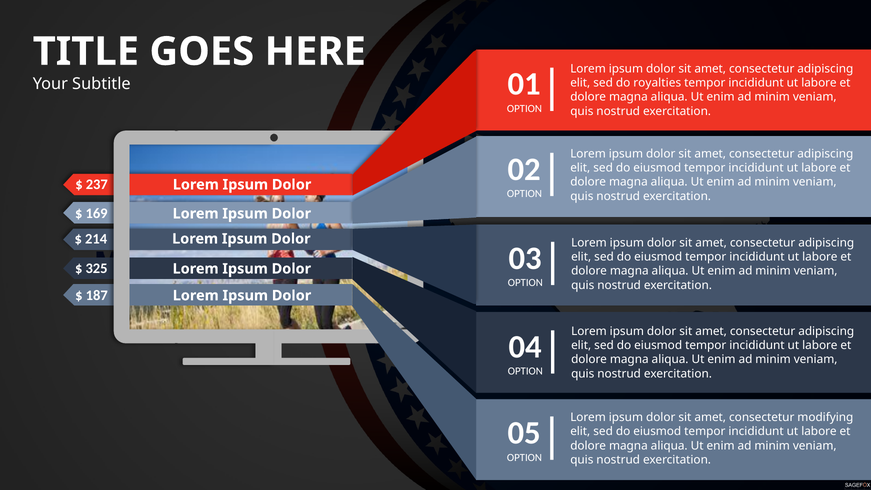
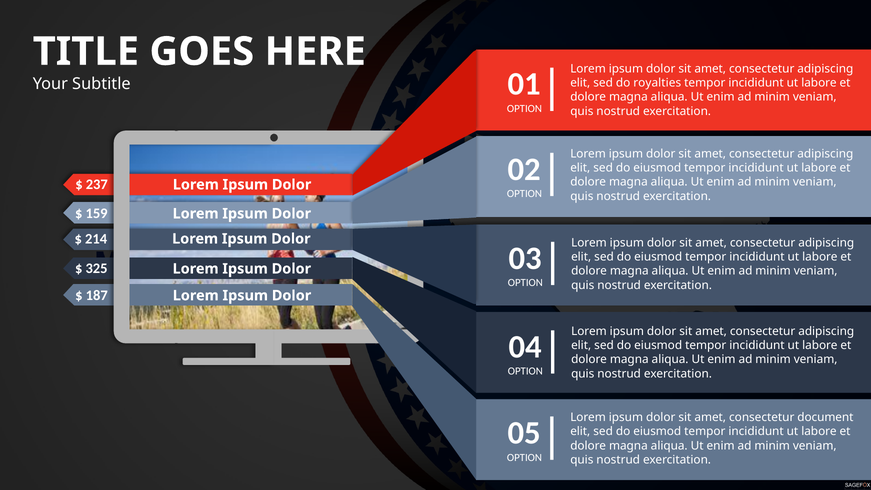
169: 169 -> 159 (97, 214)
modifying: modifying -> document (825, 417)
